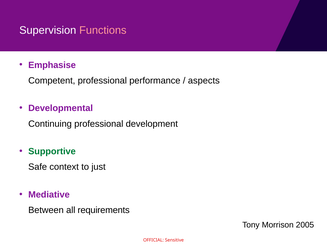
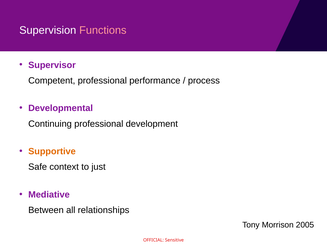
Emphasise: Emphasise -> Supervisor (52, 65)
aspects: aspects -> process (204, 81)
Supportive colour: green -> orange (52, 152)
requirements: requirements -> relationships (104, 210)
